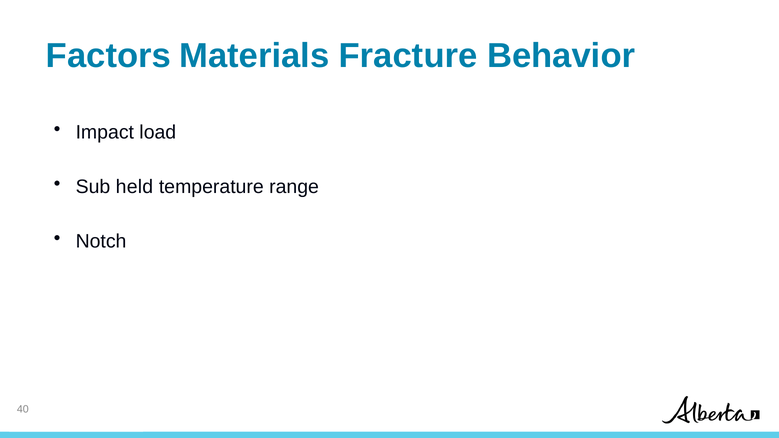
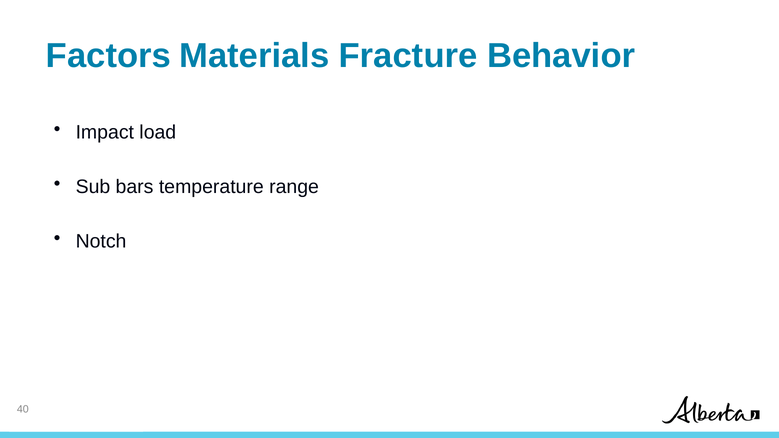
held: held -> bars (135, 187)
